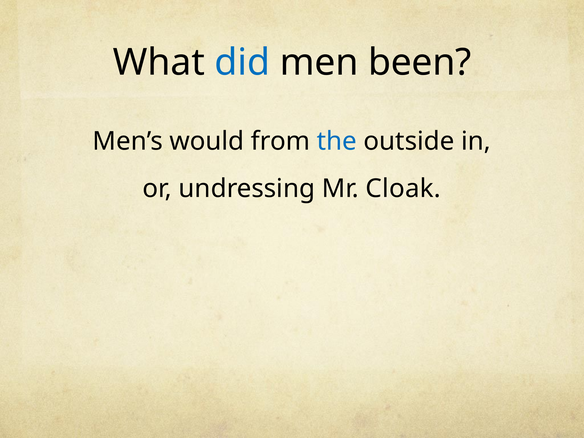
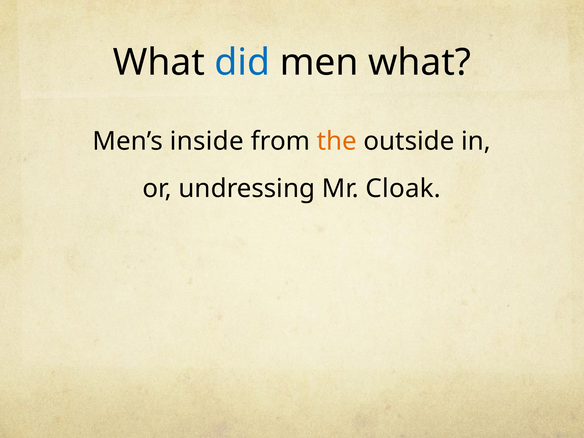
men been: been -> what (420, 62)
would: would -> inside (207, 141)
the colour: blue -> orange (337, 141)
